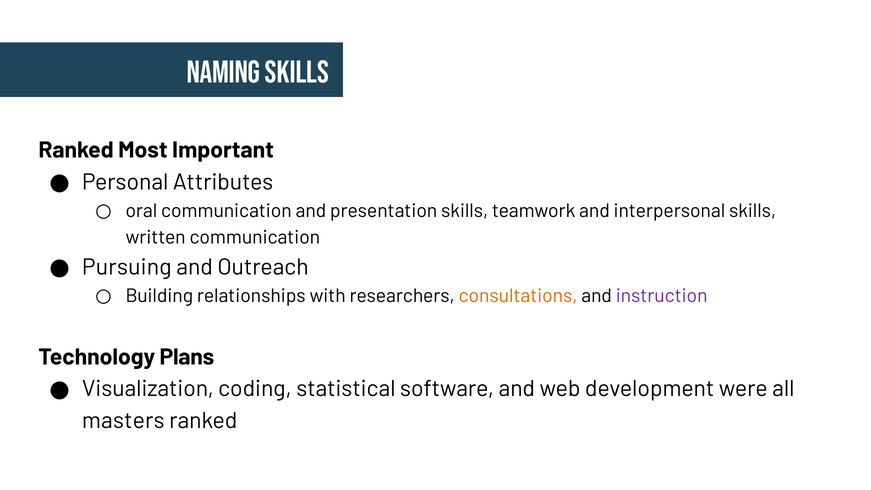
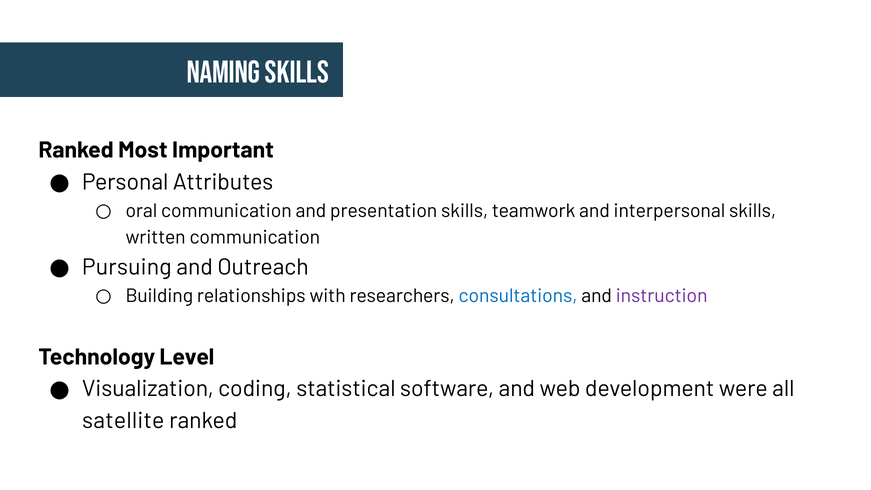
consultations colour: orange -> blue (518, 296)
Plans: Plans -> Level (187, 357)
masters: masters -> satellite (123, 420)
